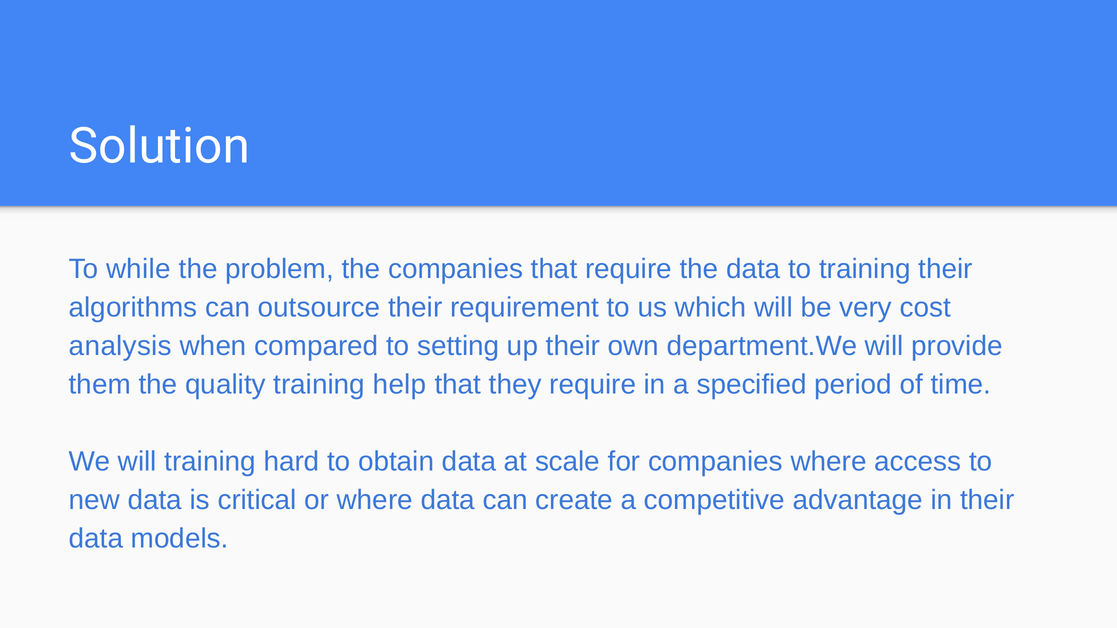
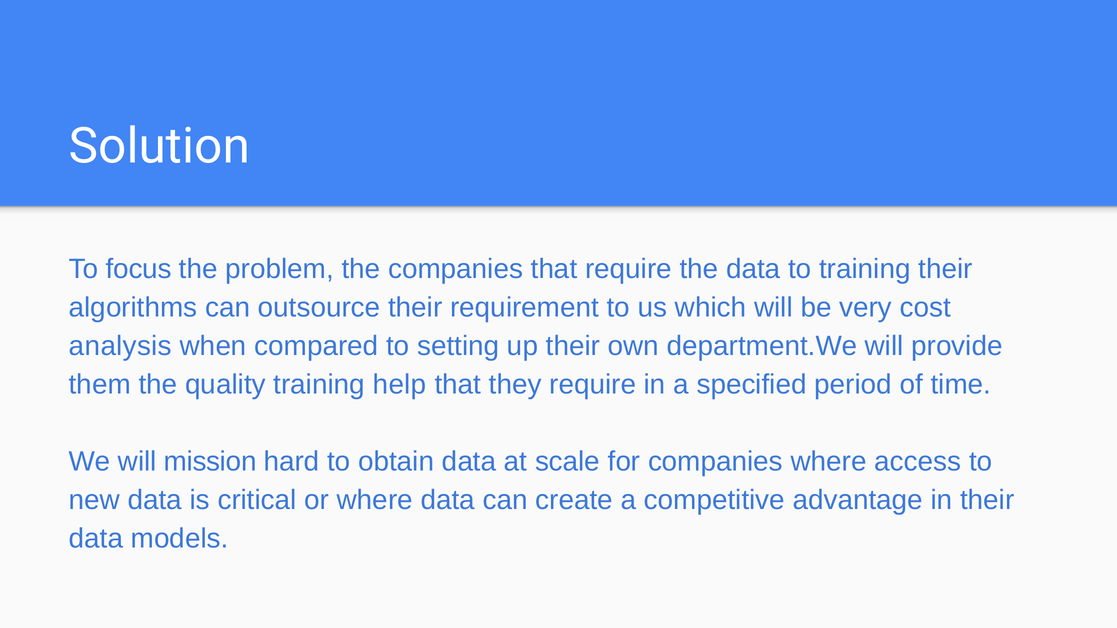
while: while -> focus (139, 269)
will training: training -> mission (210, 462)
